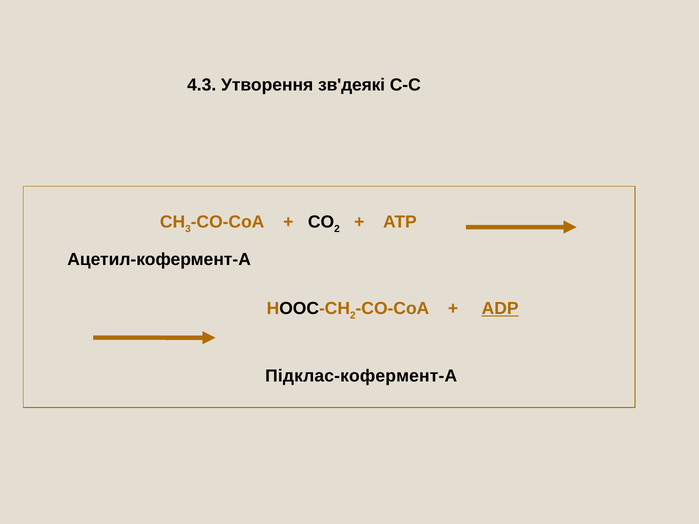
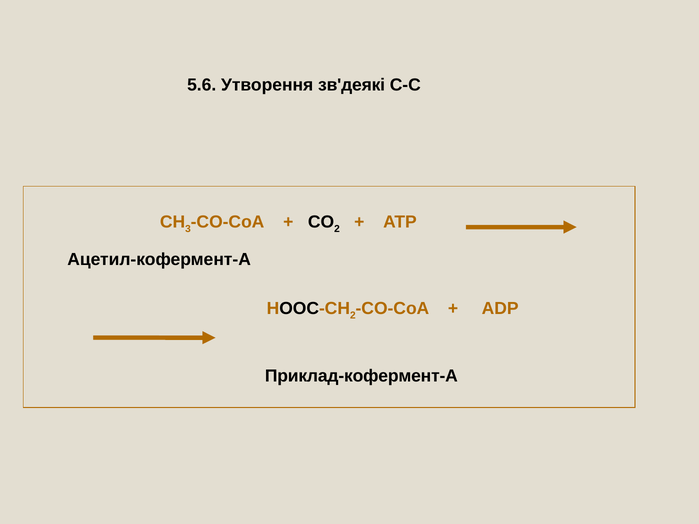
4.3: 4.3 -> 5.6 (202, 85)
ADP underline: present -> none (500, 309)
Підклас-кофермент-А: Підклас-кофермент-А -> Приклад-кофермент-А (361, 376)
